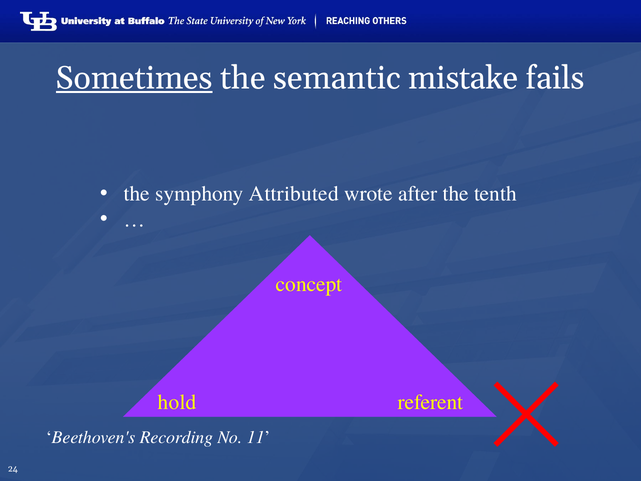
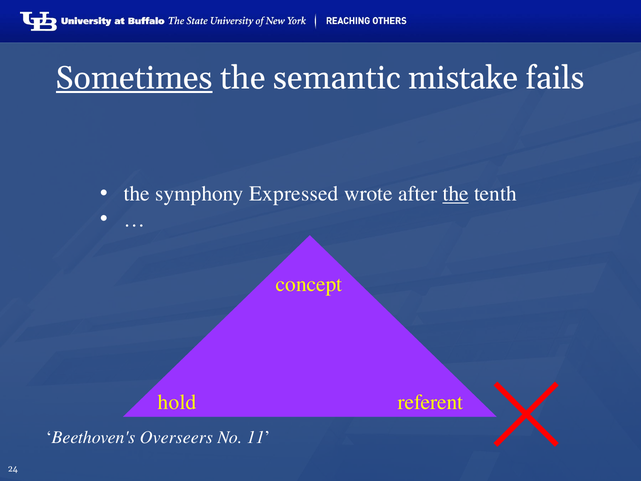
Attributed: Attributed -> Expressed (294, 194)
the underline: none -> present (456, 194)
Recording: Recording -> Overseers (176, 437)
